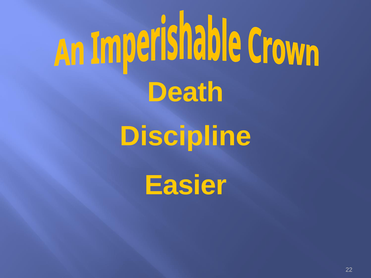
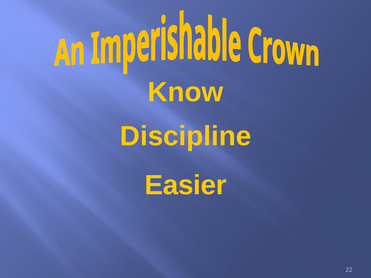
Death: Death -> Know (185, 92)
